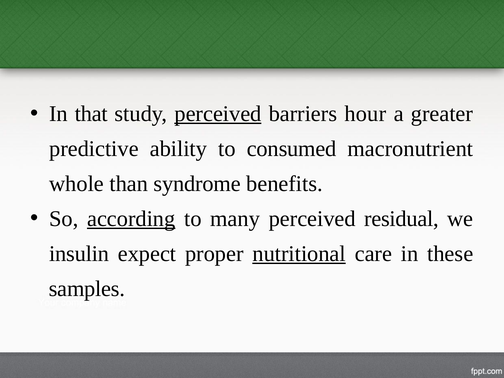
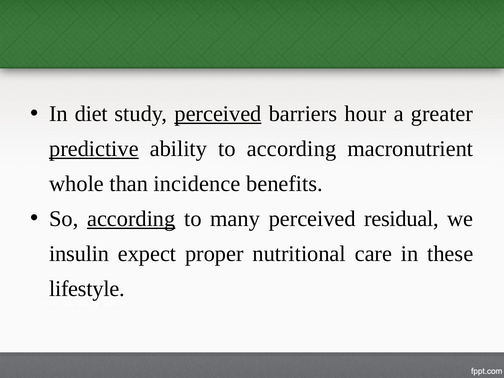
that: that -> diet (91, 114)
predictive underline: none -> present (94, 149)
to consumed: consumed -> according (292, 149)
syndrome: syndrome -> incidence (197, 184)
nutritional underline: present -> none (299, 254)
samples: samples -> lifestyle (87, 289)
